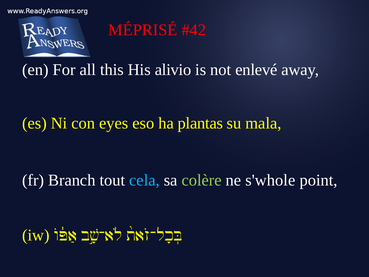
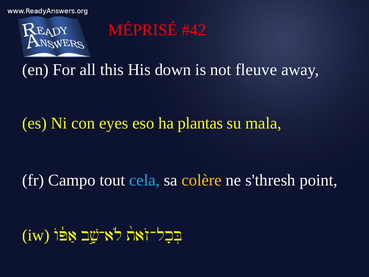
alivio: alivio -> down (173, 70)
enlevé: enlevé -> fleuve (256, 70)
Branch: Branch -> Campo (72, 180)
colère colour: light green -> yellow (202, 180)
s'whole: s'whole -> s'thresh (270, 180)
